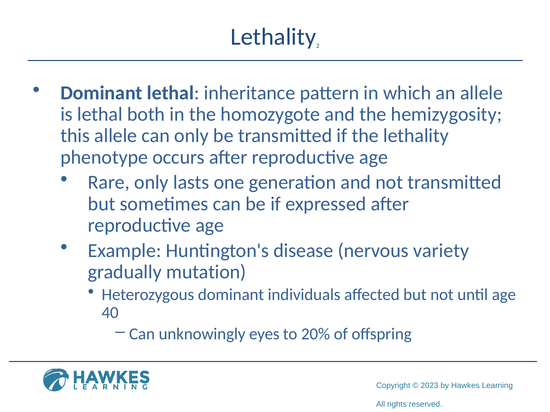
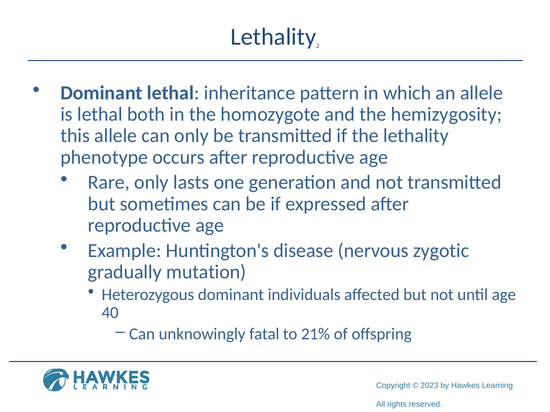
variety: variety -> zygotic (441, 251)
eyes: eyes -> fatal (264, 334)
20%: 20% -> 21% (316, 334)
